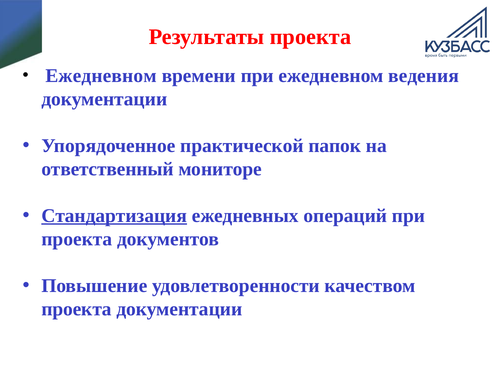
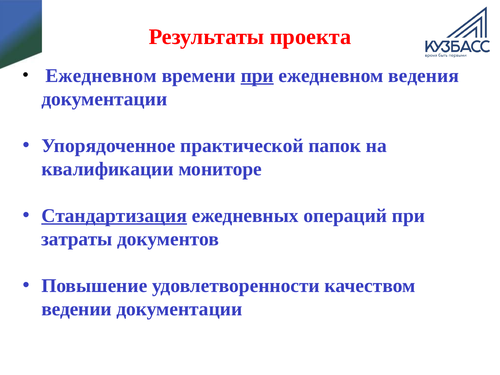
при underline: none -> present (257, 76)
ответственный: ответственный -> квалификации (107, 169)
проекта: проекта -> затраты (77, 239)
проекта: проекта -> ведении (77, 309)
